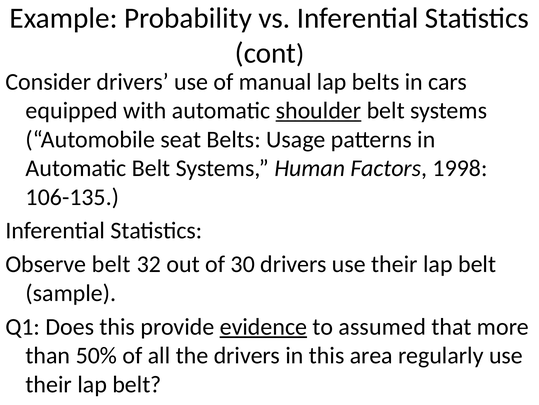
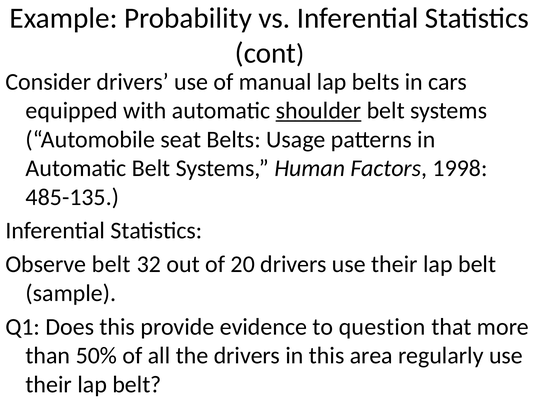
106-135: 106-135 -> 485-135 (72, 197)
30: 30 -> 20 (243, 264)
evidence underline: present -> none (263, 326)
assumed: assumed -> question (382, 326)
